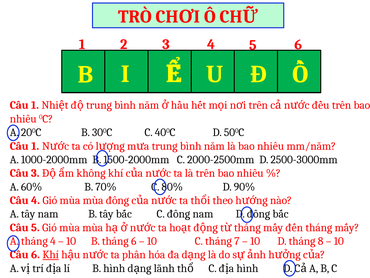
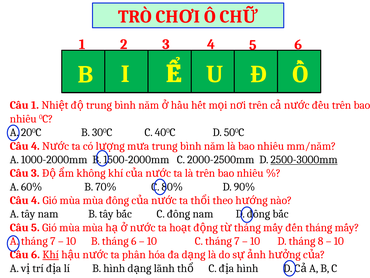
1: 1 -> 4 (35, 146)
2500-3000mm underline: none -> present (304, 159)
A tháng 4: 4 -> 7 (53, 241)
